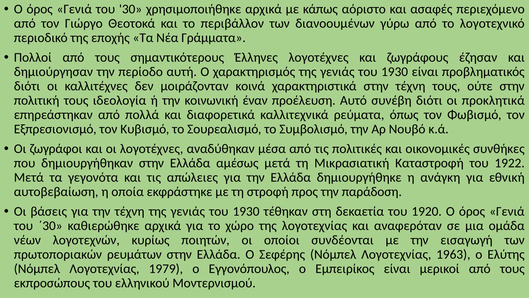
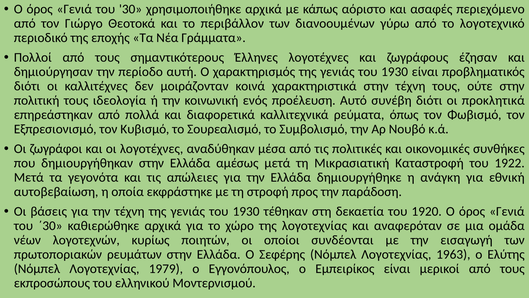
έναν: έναν -> ενός (255, 100)
